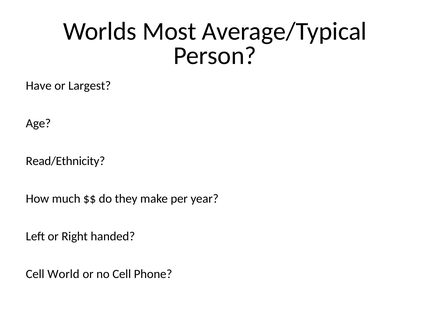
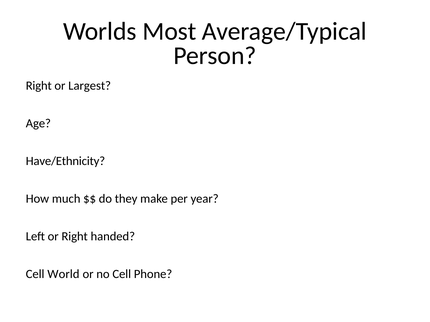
Have: Have -> Right (39, 86)
Read/Ethnicity: Read/Ethnicity -> Have/Ethnicity (65, 161)
